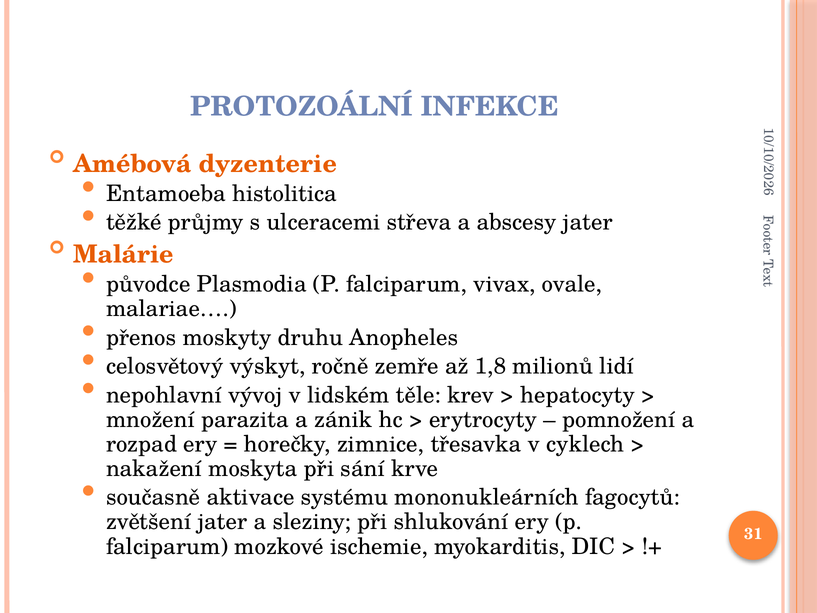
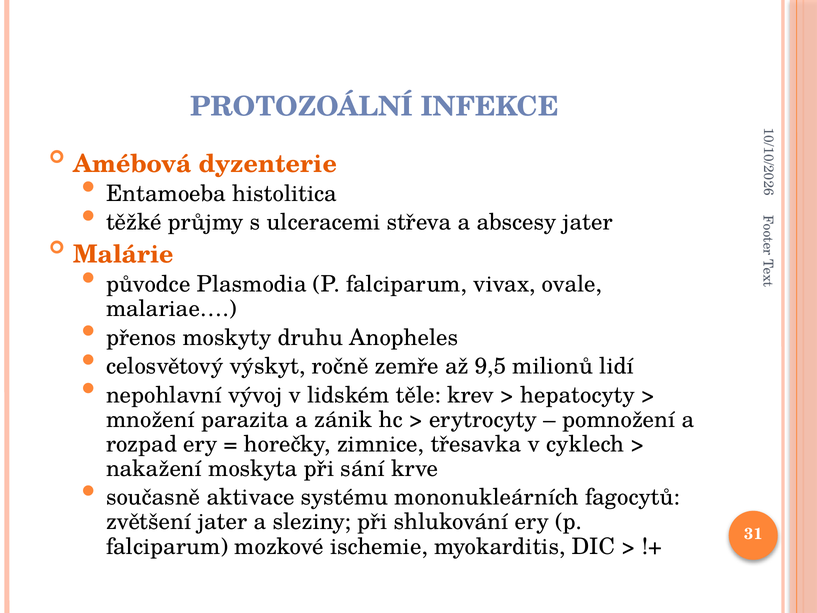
1,8: 1,8 -> 9,5 (491, 366)
